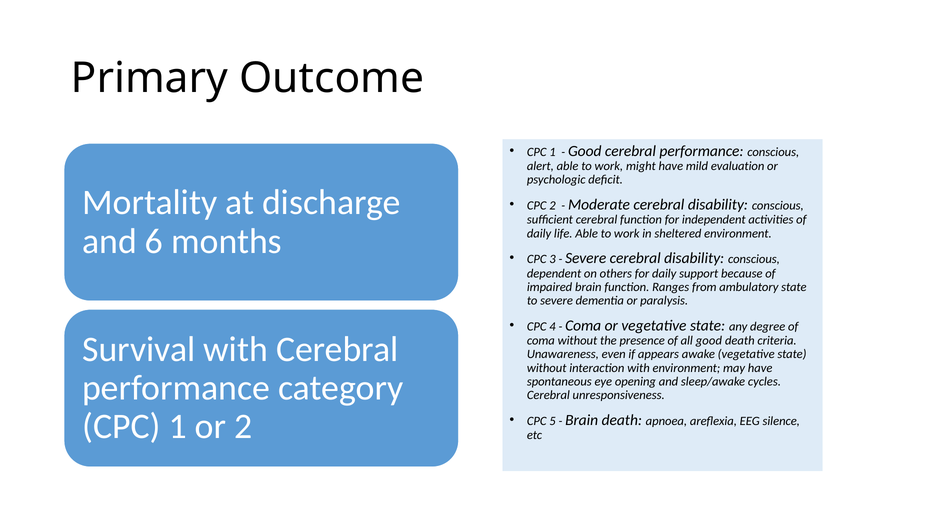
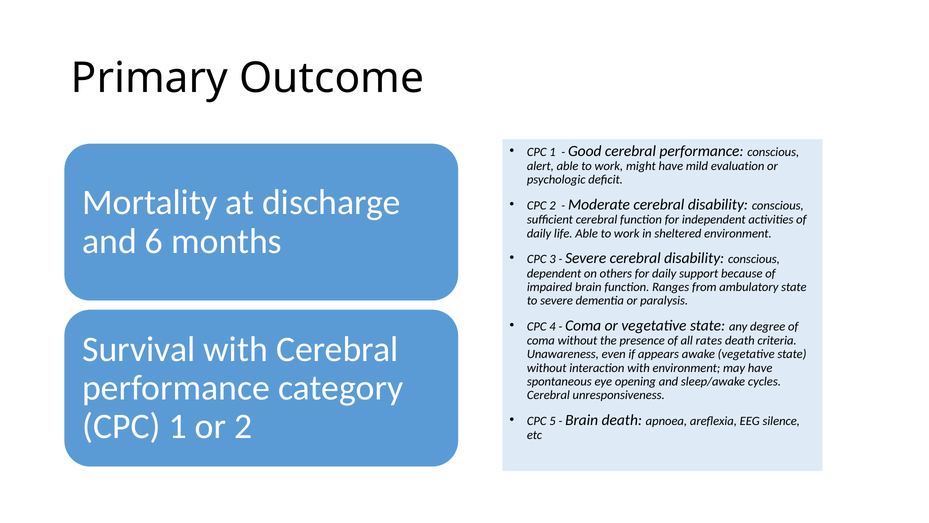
all good: good -> rates (709, 340)
